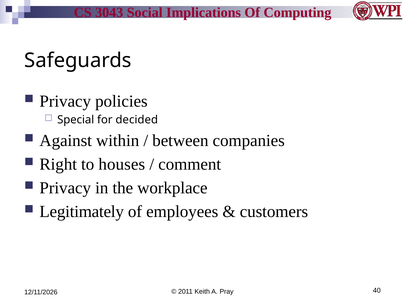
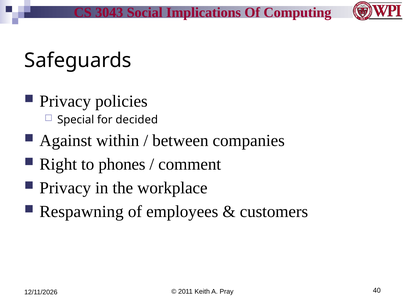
houses: houses -> phones (122, 164)
Legitimately: Legitimately -> Respawning (82, 211)
